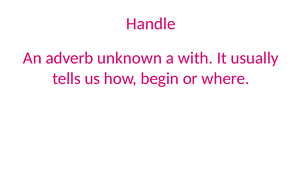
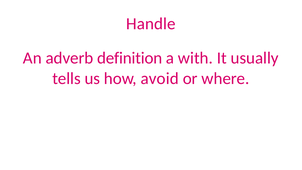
unknown: unknown -> definition (130, 58)
begin: begin -> avoid (160, 78)
